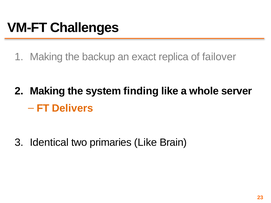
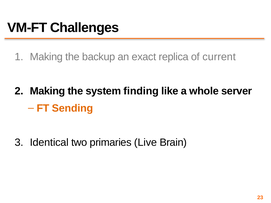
failover: failover -> current (219, 57)
Delivers: Delivers -> Sending (73, 108)
primaries Like: Like -> Live (146, 143)
